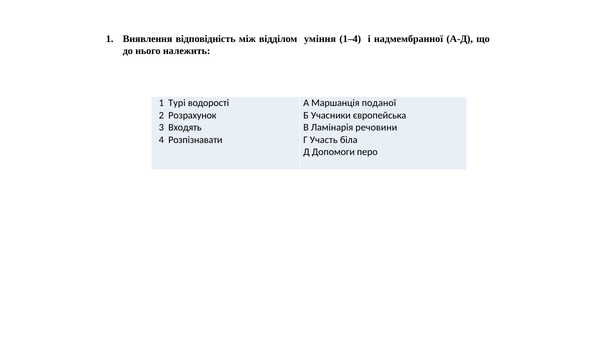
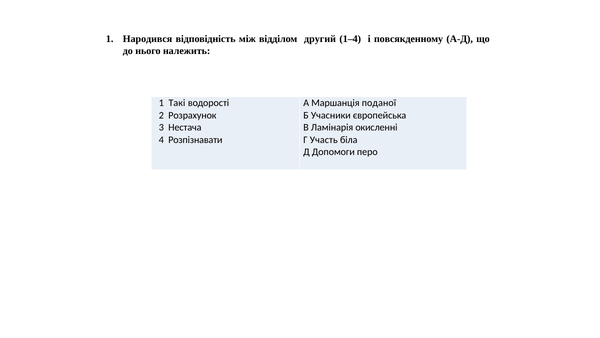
Виявлення: Виявлення -> Народився (148, 39)
уміння: уміння -> другий (320, 39)
надмембранної: надмембранної -> повсякденному (409, 39)
Турі: Турі -> Такі (177, 103)
Входять: Входять -> Нестача (185, 127)
речовини: речовини -> окисленні (376, 127)
